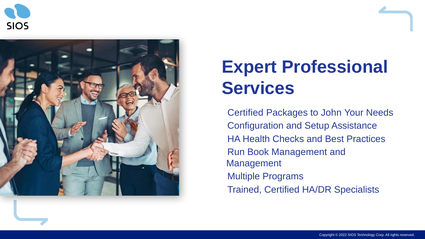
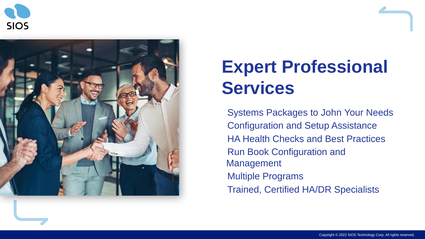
Certified: Certified -> Systems (245, 113)
Book Management: Management -> Configuration (299, 152)
